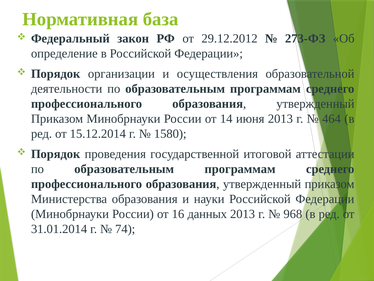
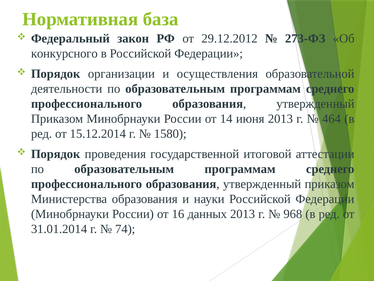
определение: определение -> конкурсного (64, 54)
